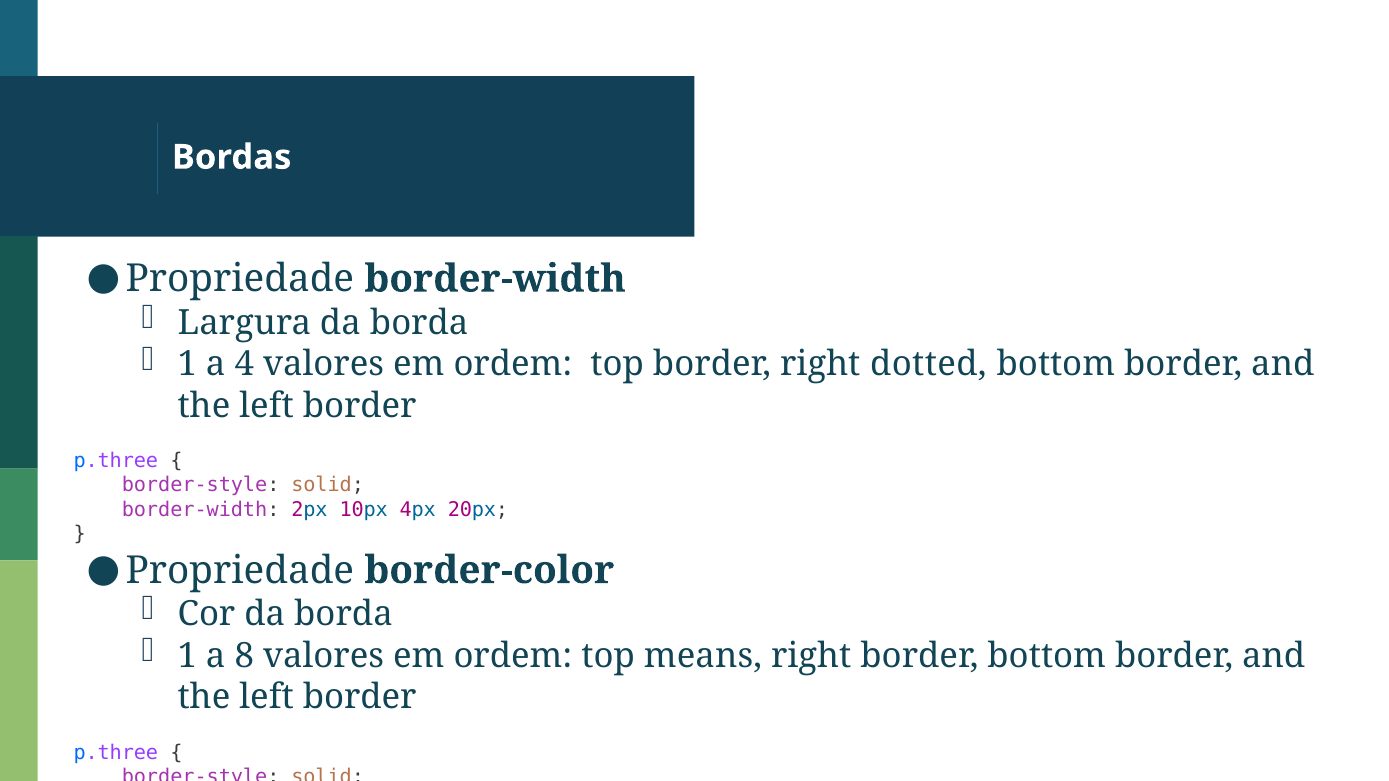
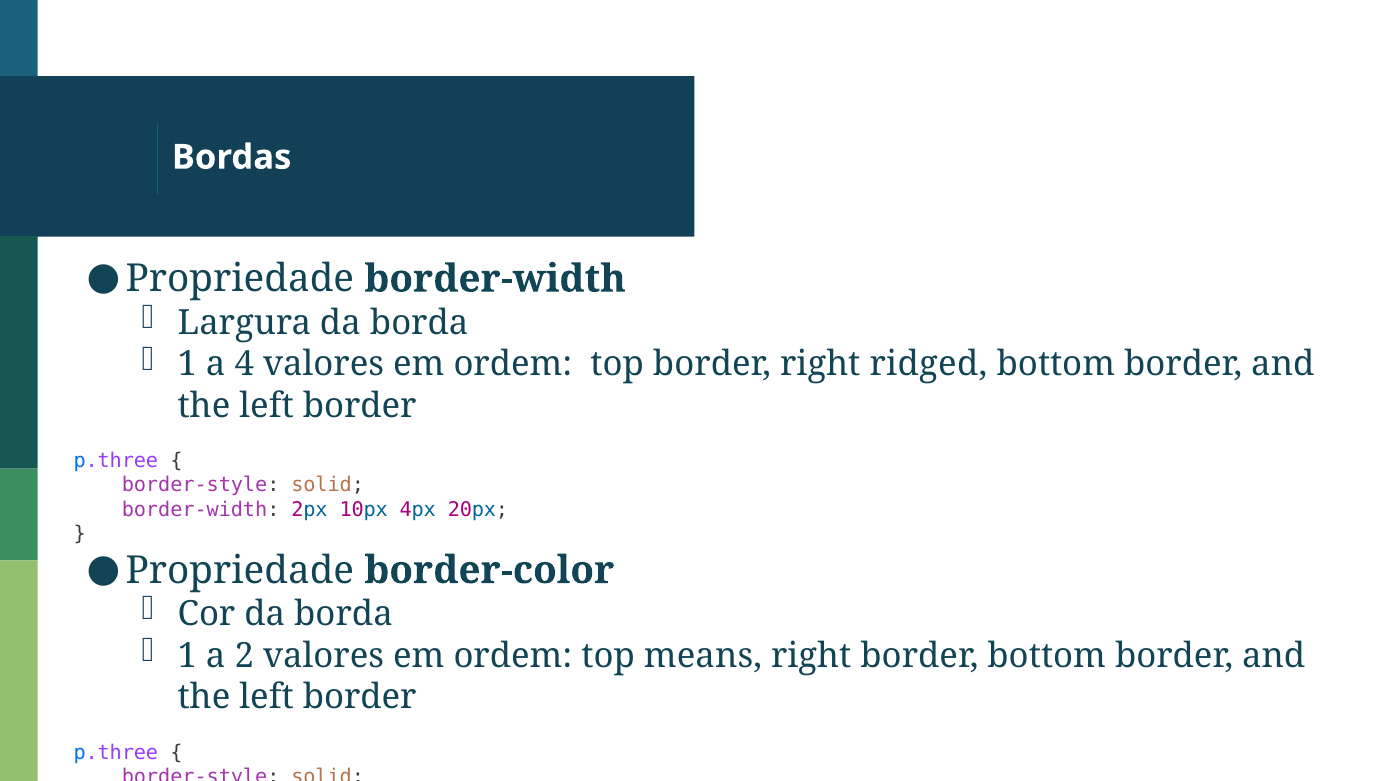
dotted: dotted -> ridged (928, 364)
8: 8 -> 2 (244, 656)
